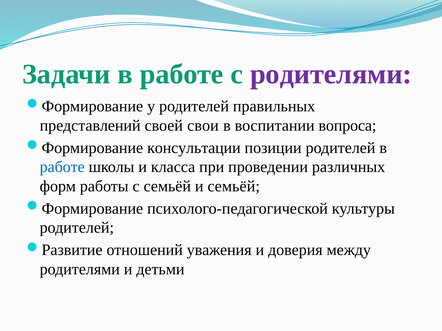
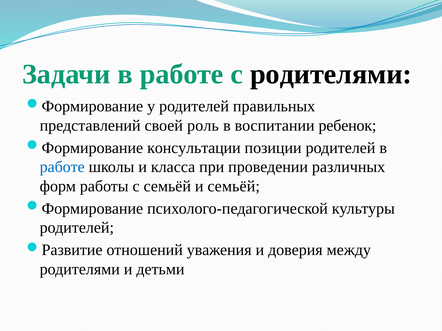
родителями colour: purple -> black (331, 74)
свои: свои -> роль (203, 126)
вопроса: вопроса -> ребенок (347, 126)
